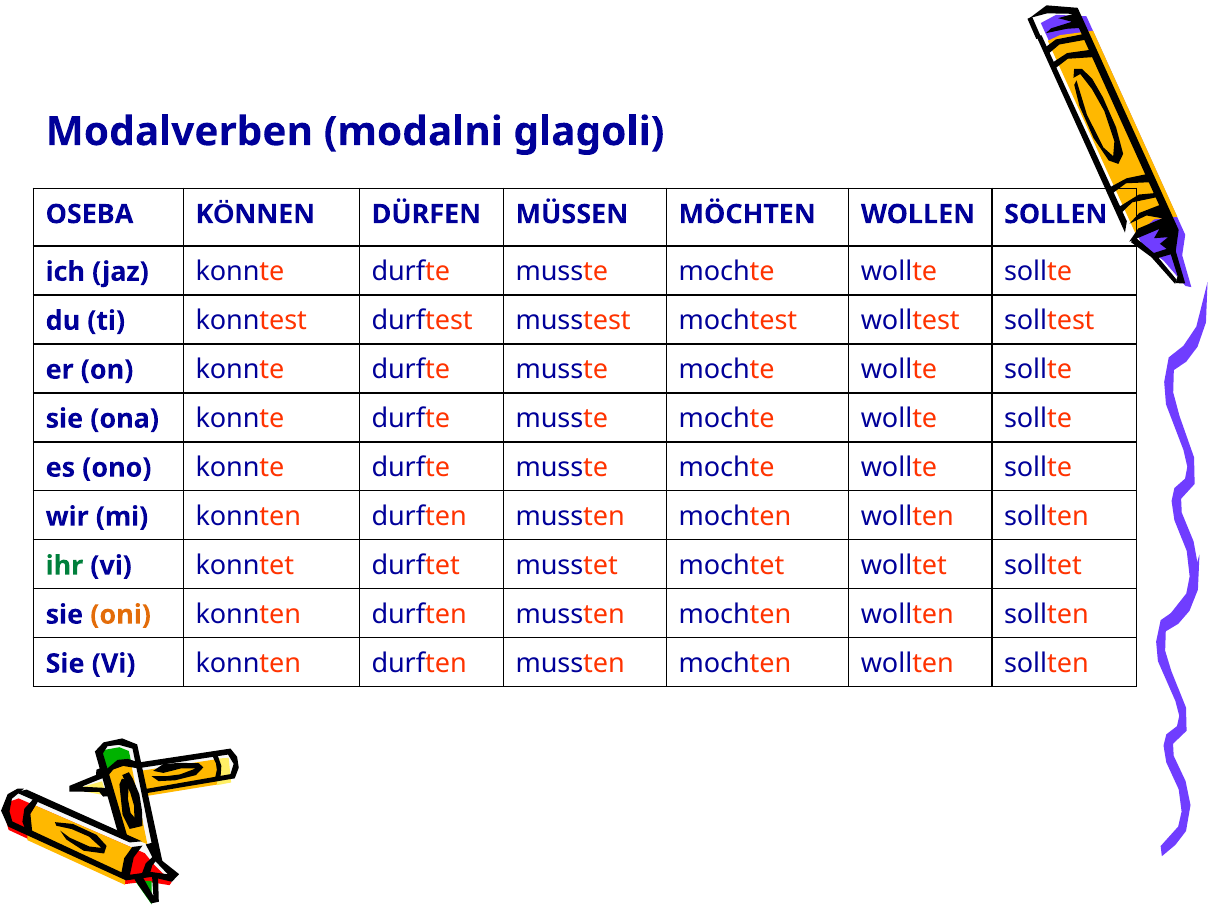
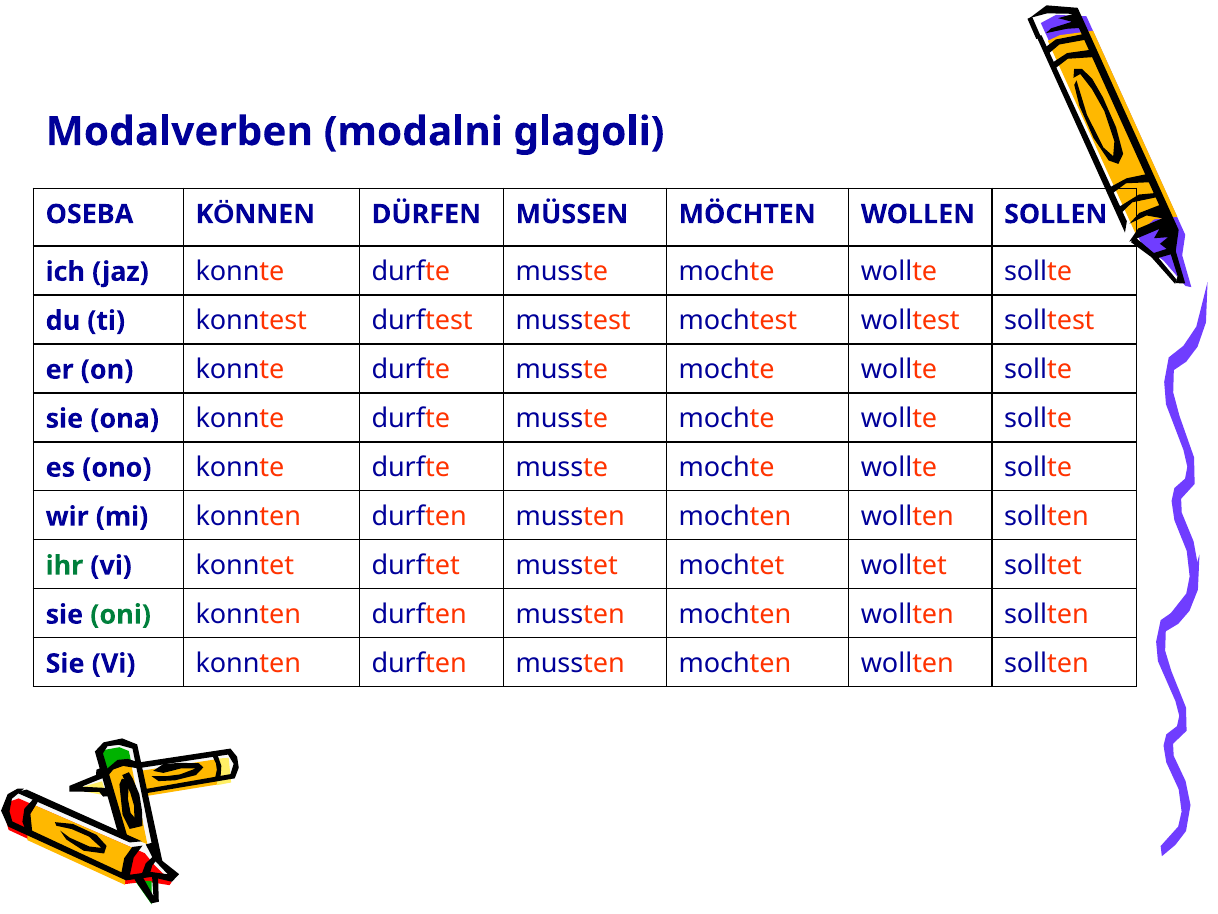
oni colour: orange -> green (121, 614)
